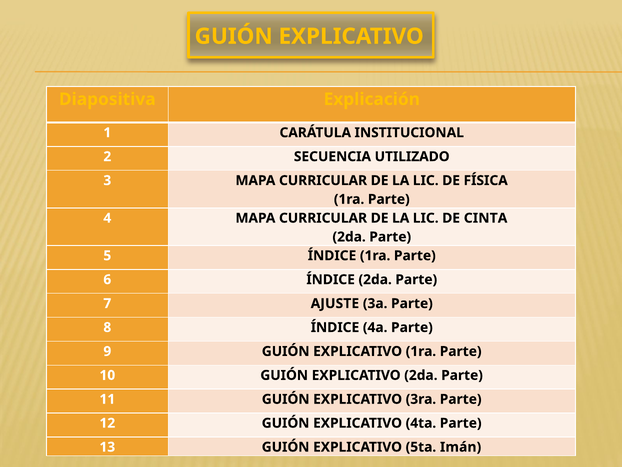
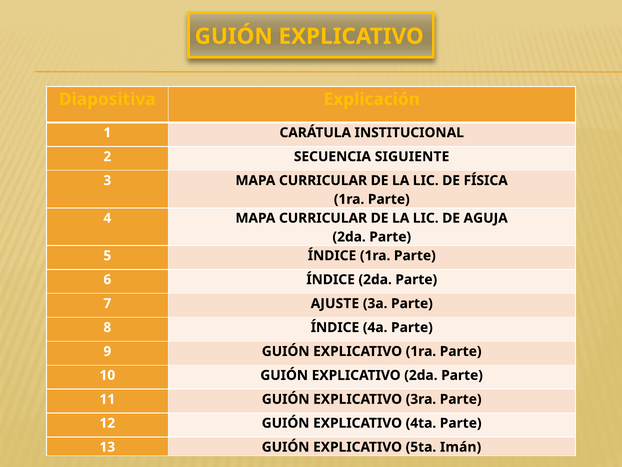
UTILIZADO: UTILIZADO -> SIGUIENTE (412, 156)
CINTA: CINTA -> AGUJA (486, 218)
